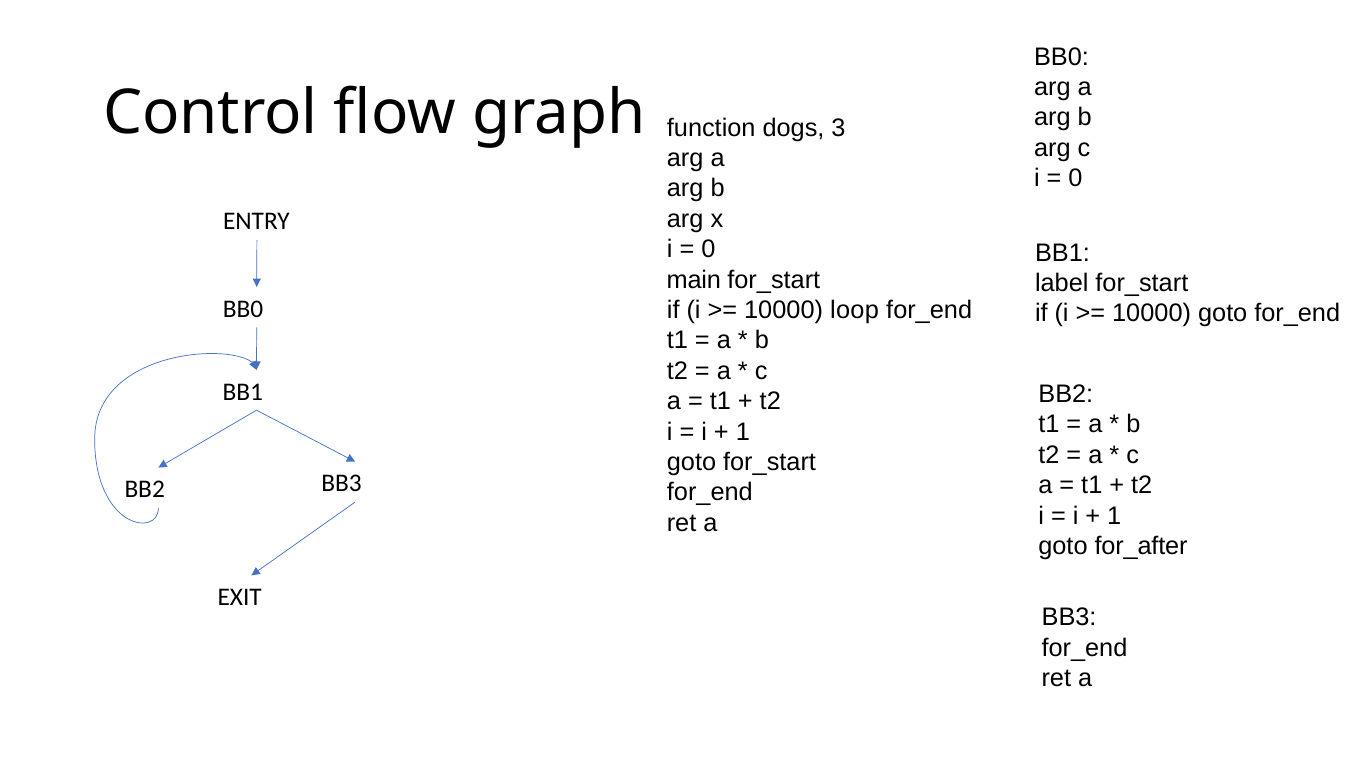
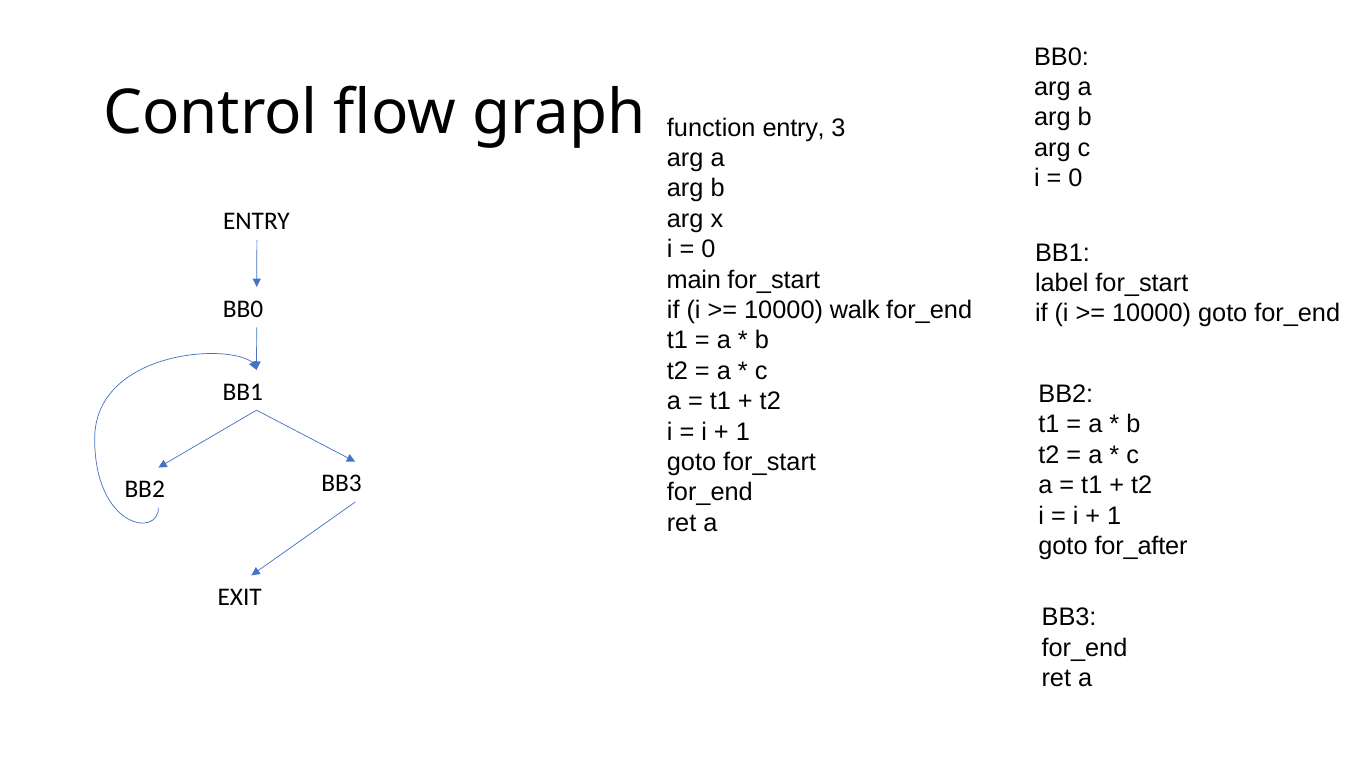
function dogs: dogs -> entry (794, 128)
loop: loop -> walk (855, 310)
